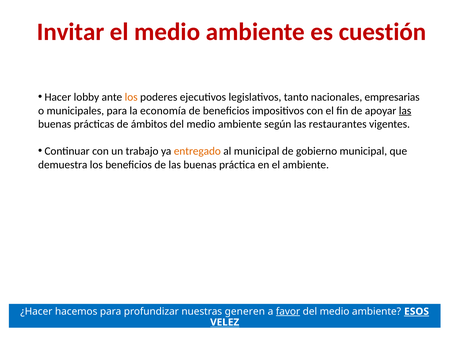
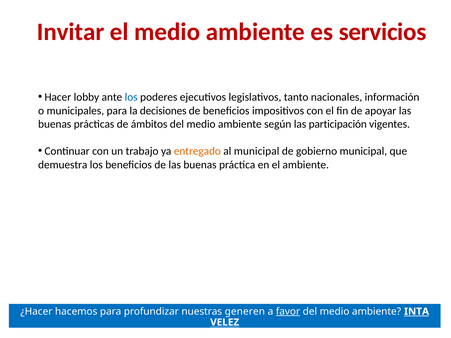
cuestión: cuestión -> servicios (383, 32)
los colour: orange -> blue (131, 97)
empresarias: empresarias -> información (392, 97)
economía: economía -> decisiones (163, 111)
las underline: present -> none (405, 111)
restaurantes: restaurantes -> participación (338, 124)
ESOS: ESOS -> INTA (417, 312)
